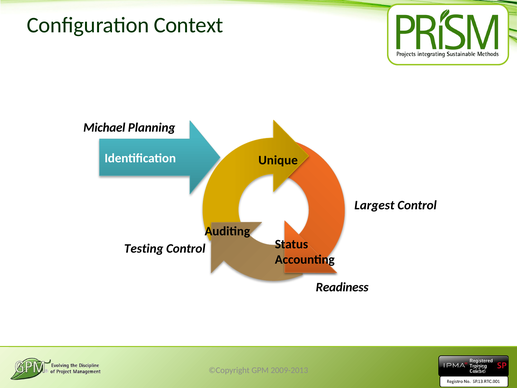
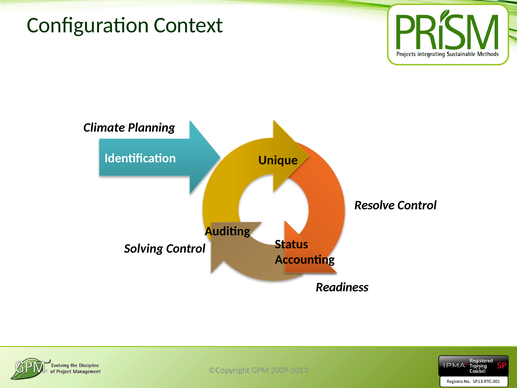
Michael: Michael -> Climate (104, 128)
Largest: Largest -> Resolve (375, 205)
Testing: Testing -> Solving (144, 248)
